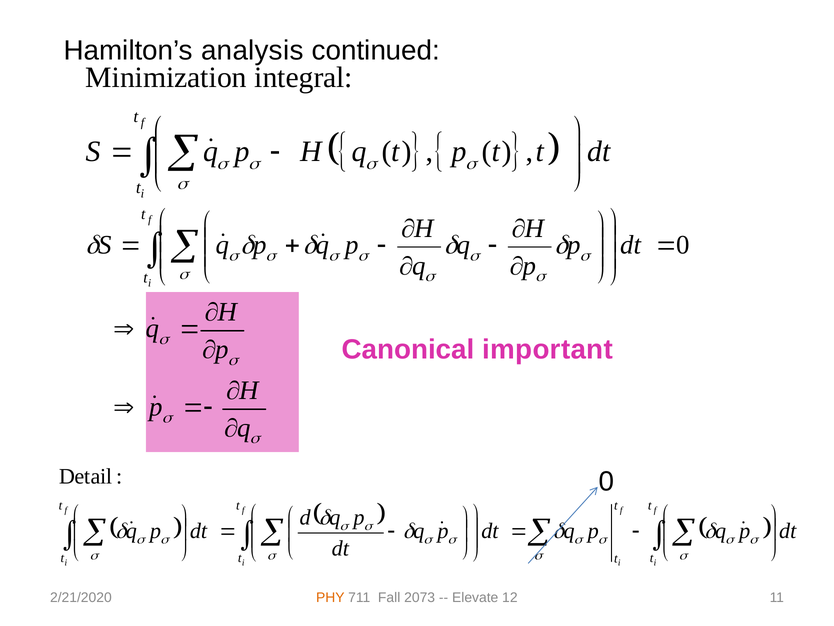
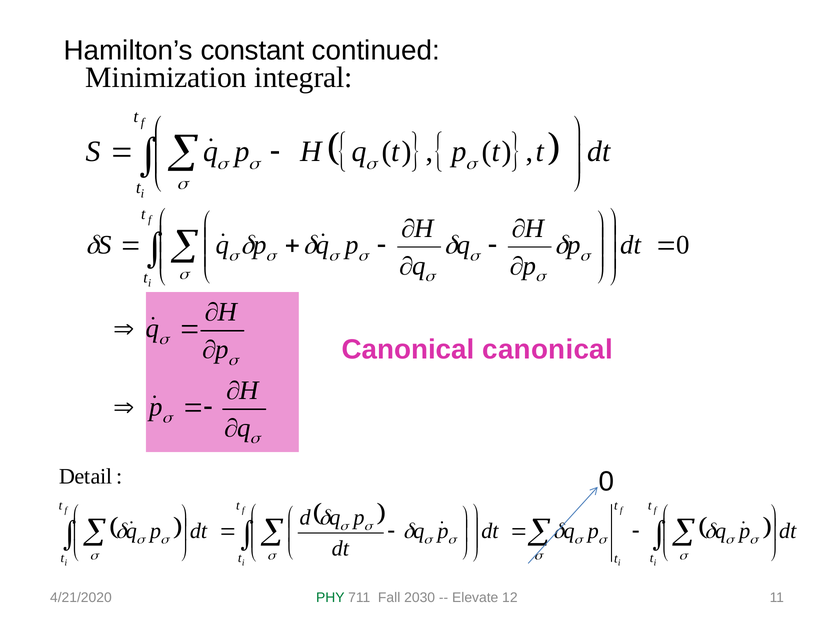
analysis: analysis -> constant (252, 51)
Canonical important: important -> canonical (548, 349)
2/21/2020: 2/21/2020 -> 4/21/2020 (81, 597)
PHY colour: orange -> green (330, 597)
2073: 2073 -> 2030 (420, 597)
